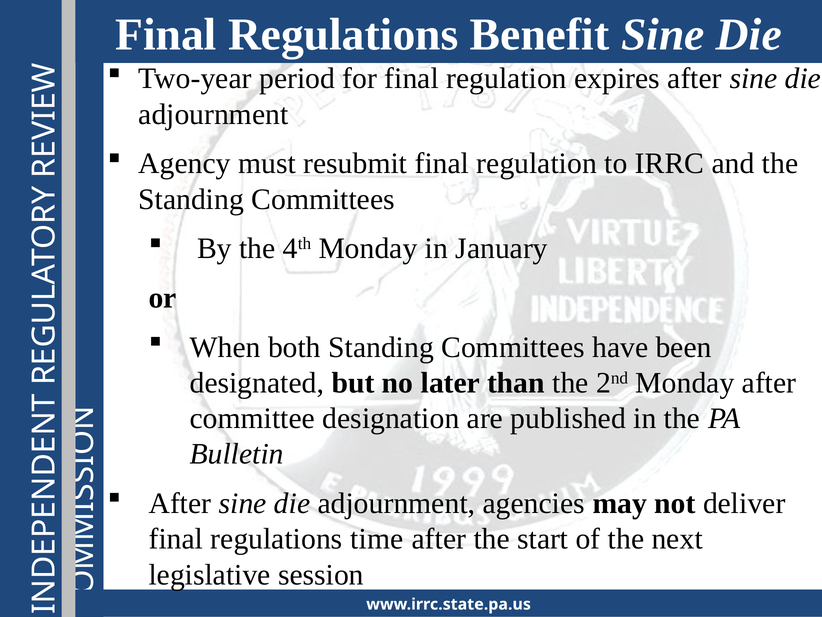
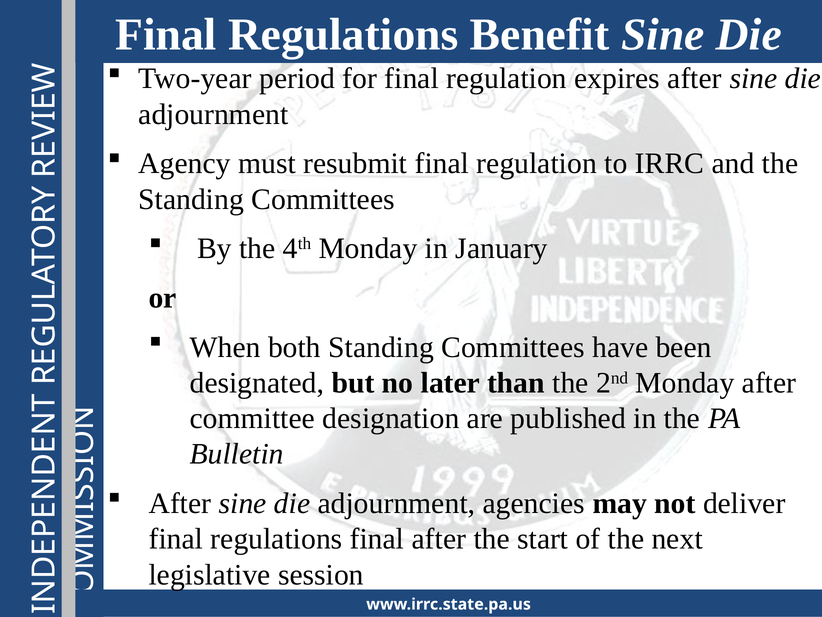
regulations time: time -> final (377, 539)
